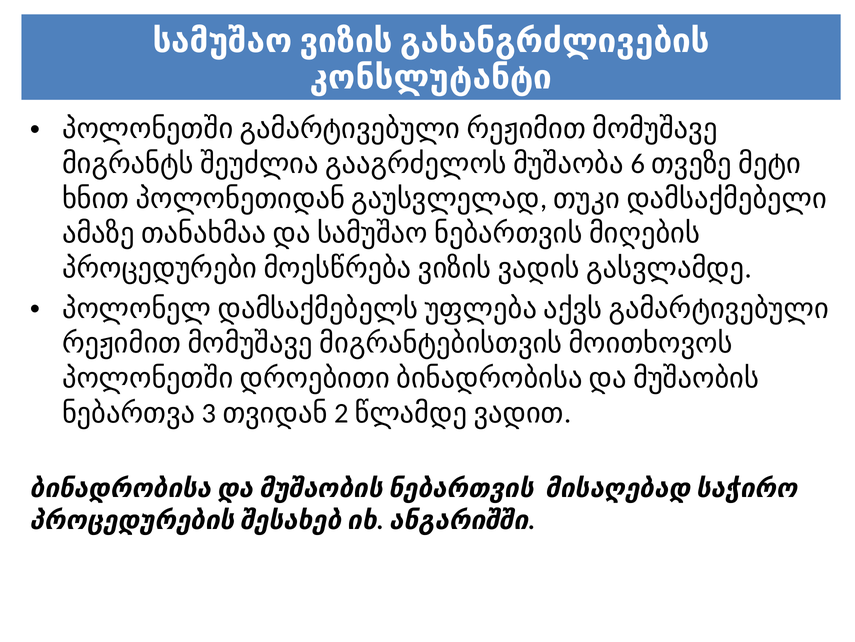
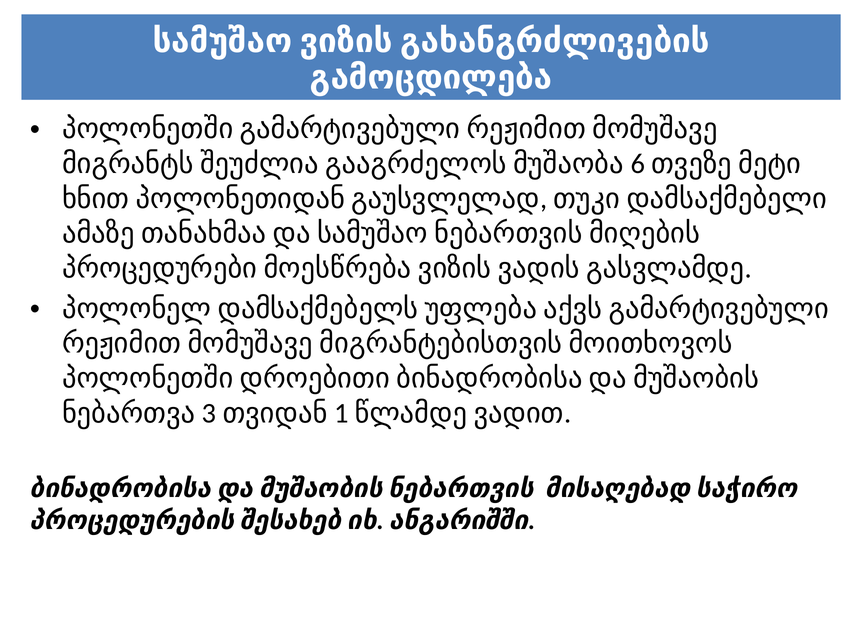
კონსლუტანტი: კონსლუტანტი -> გამოცდილება (431, 78)
2: 2 -> 1 (341, 413)
